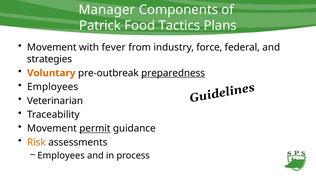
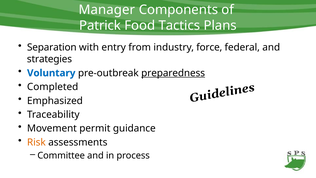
Movement: Movement -> Separation (52, 47)
fever: fever -> entry (114, 47)
Voluntary colour: orange -> blue (51, 73)
Employees: Employees -> Completed (53, 87)
Veterinarian: Veterinarian -> Emphasized (55, 101)
permit underline: present -> none (95, 128)
Employees: Employees -> Committee (61, 155)
